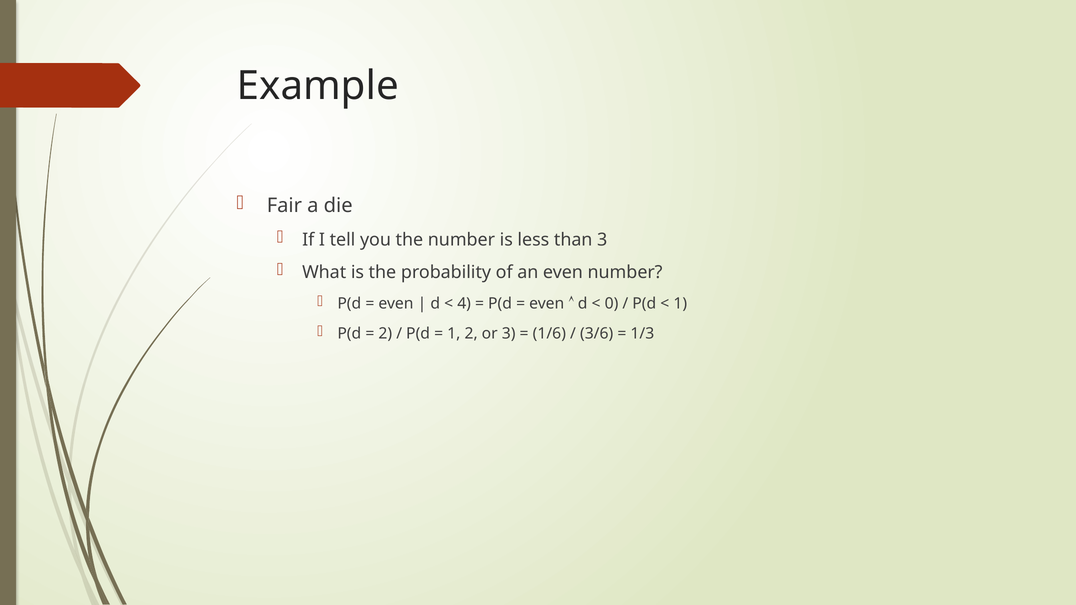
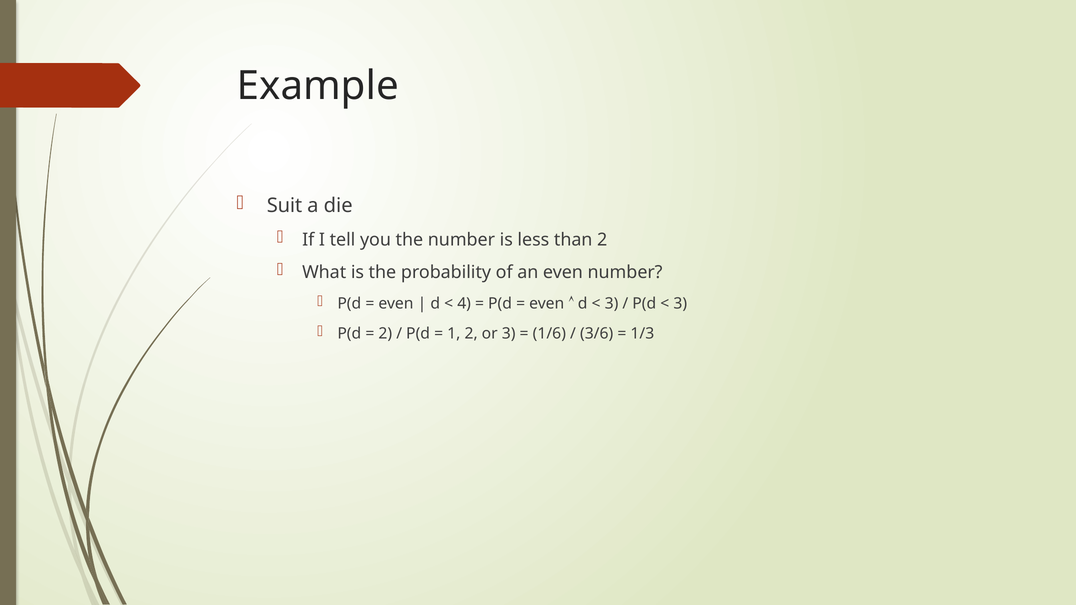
Fair: Fair -> Suit (284, 206)
than 3: 3 -> 2 (602, 240)
0: 0 -> 3 (612, 304)
1: 1 -> 3 (680, 304)
